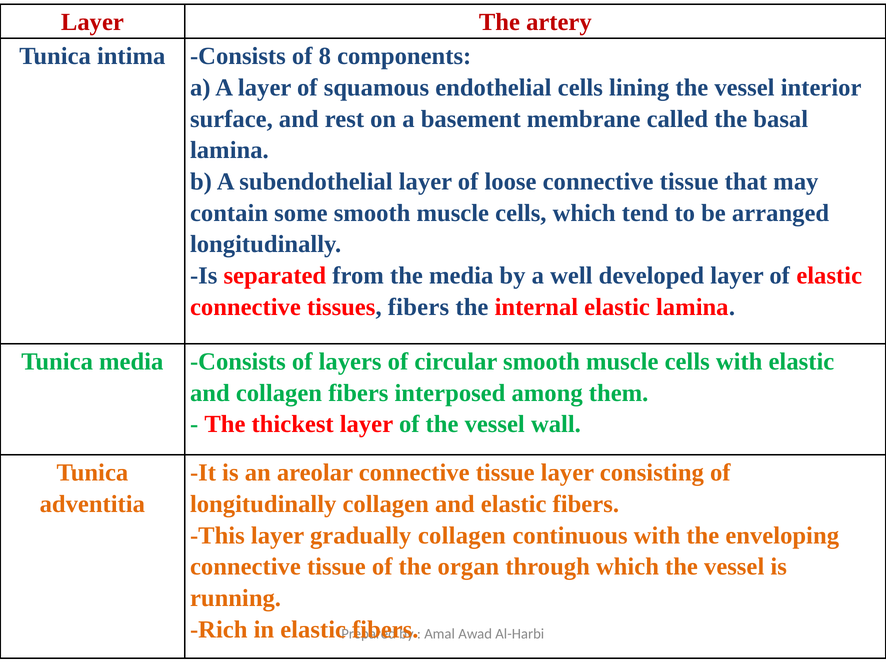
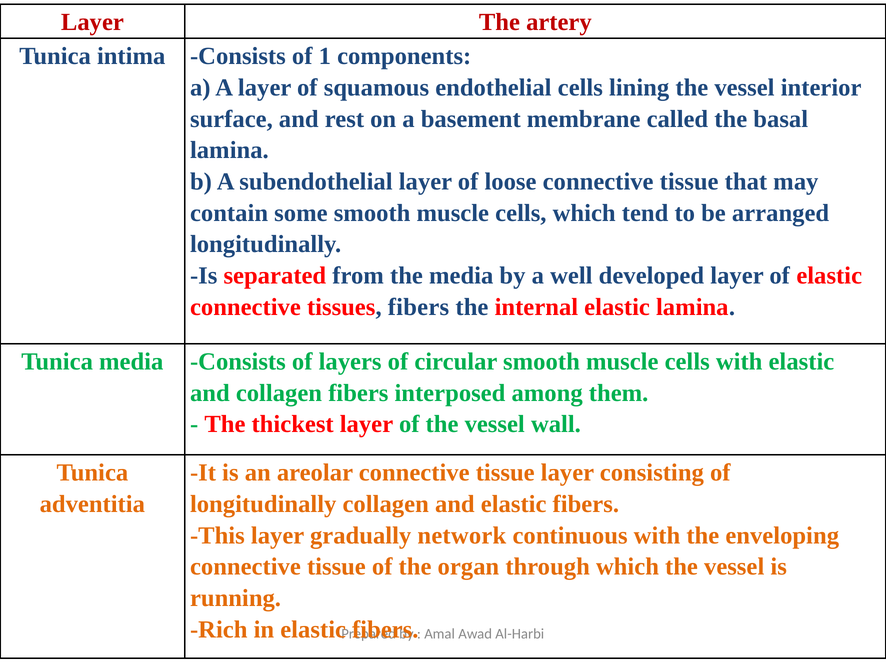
8: 8 -> 1 (325, 56)
gradually collagen: collagen -> network (462, 536)
